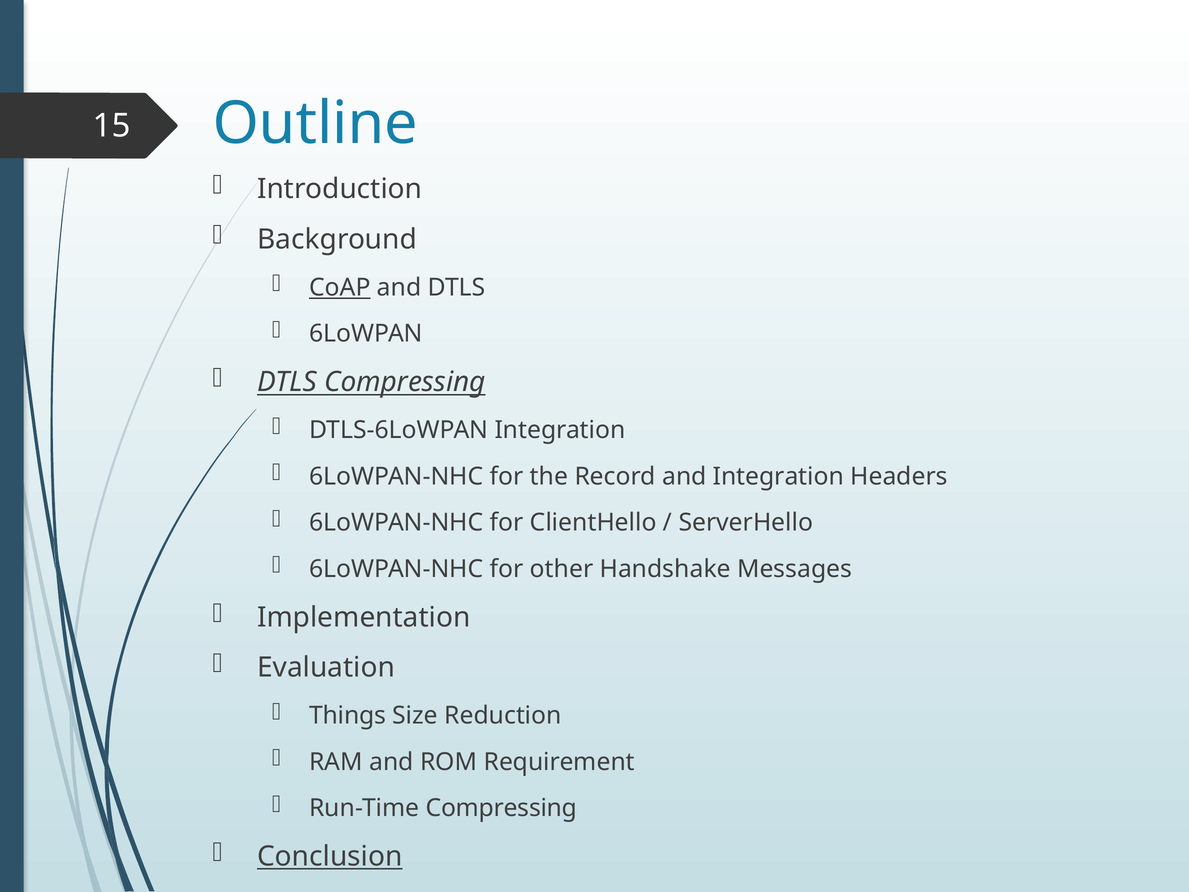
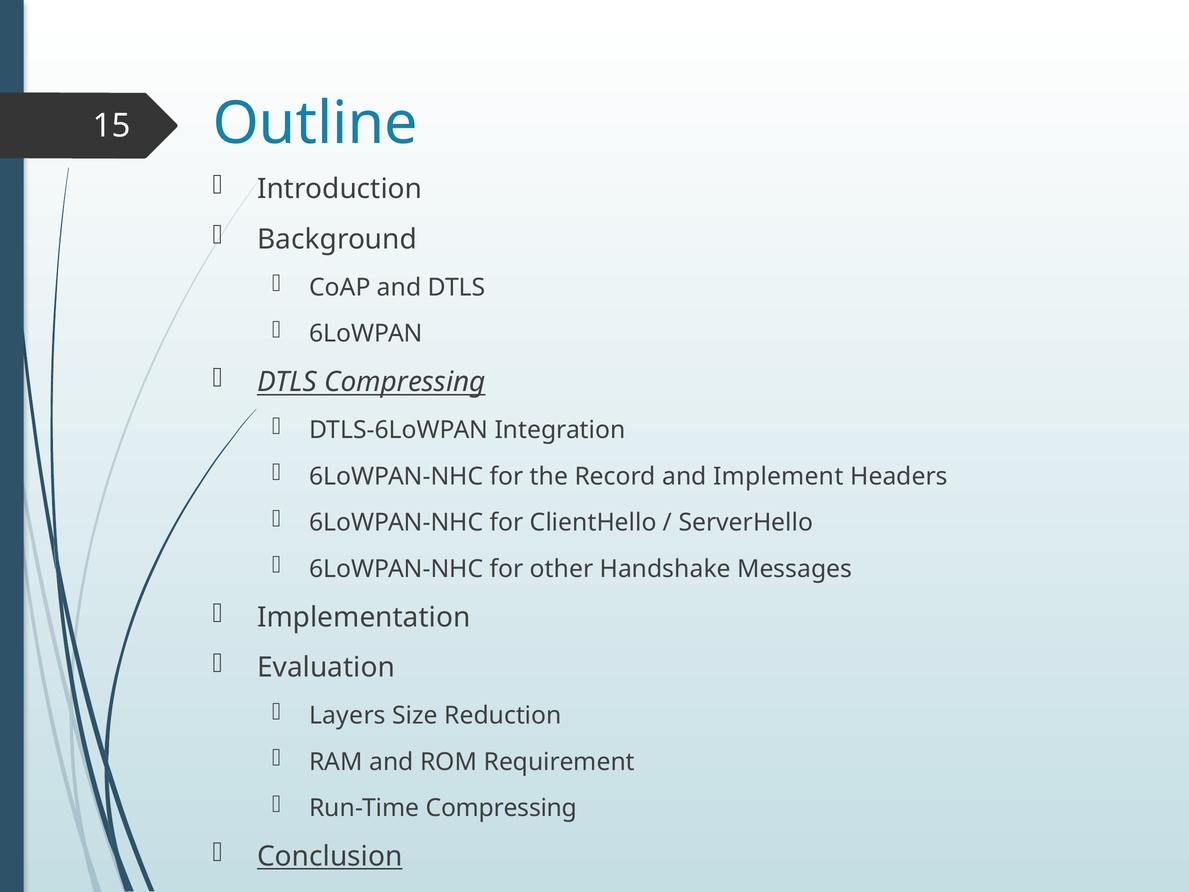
CoAP underline: present -> none (340, 287)
and Integration: Integration -> Implement (778, 476)
Things: Things -> Layers (347, 715)
